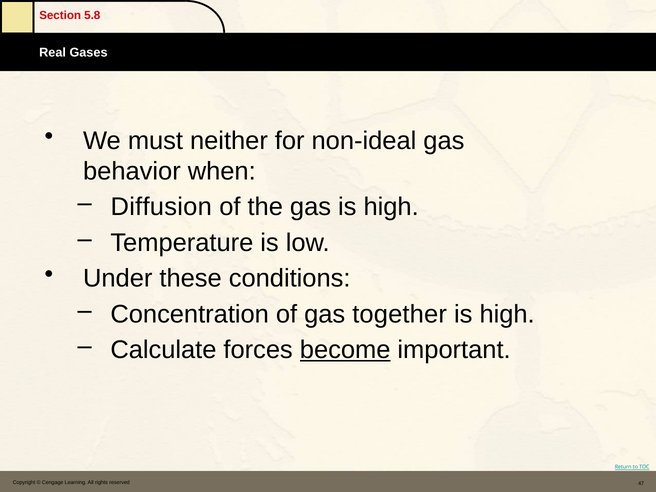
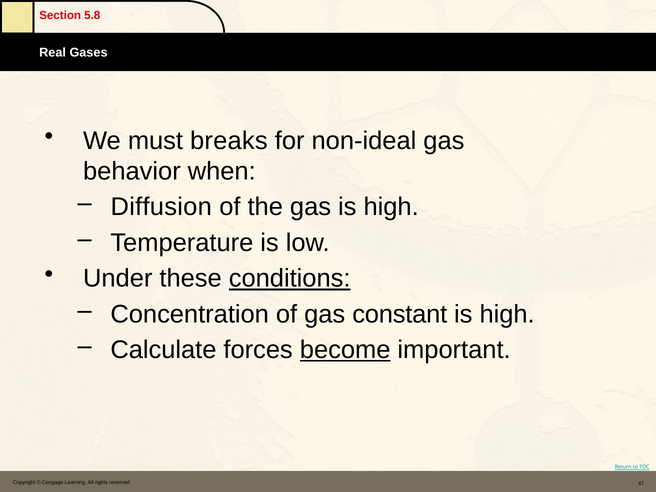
neither: neither -> breaks (229, 141)
conditions underline: none -> present (290, 279)
together: together -> constant (400, 314)
